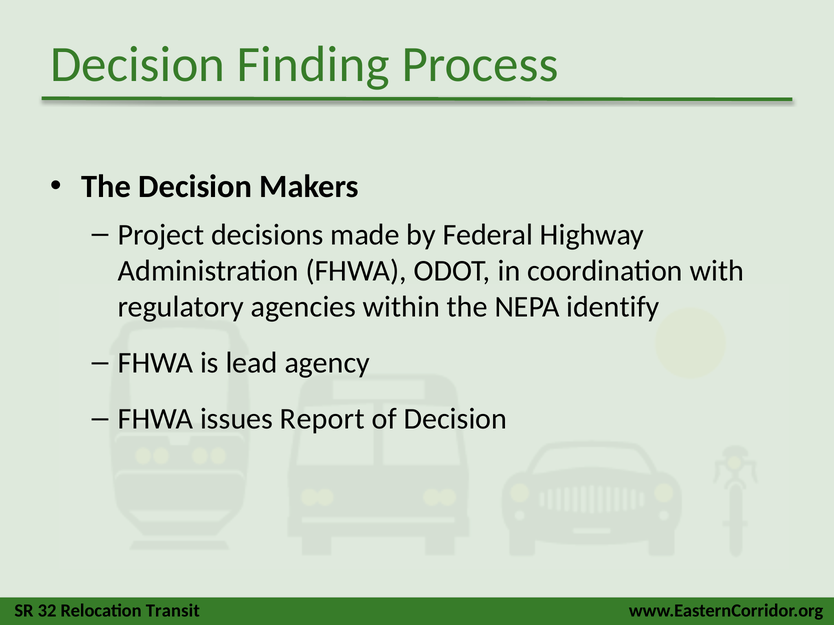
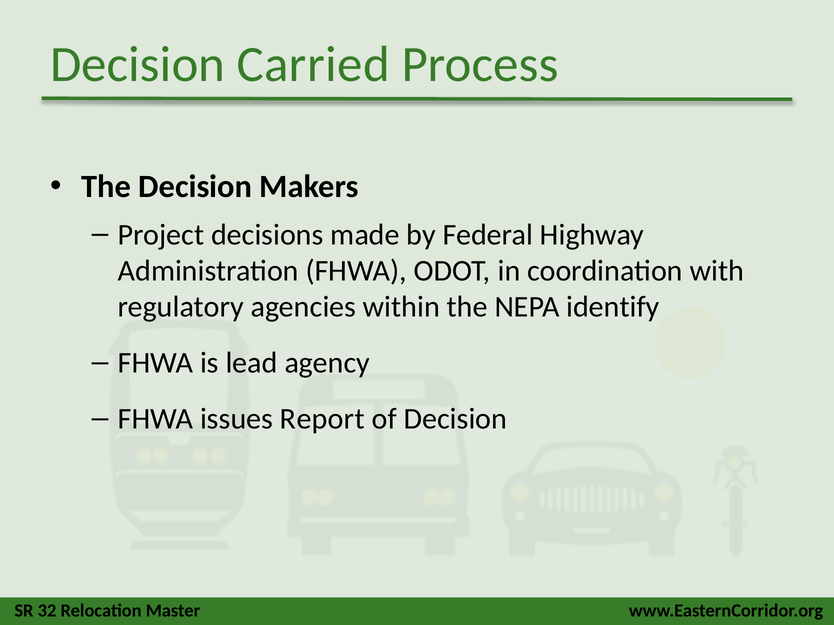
Finding: Finding -> Carried (313, 65)
Transit: Transit -> Master (173, 611)
